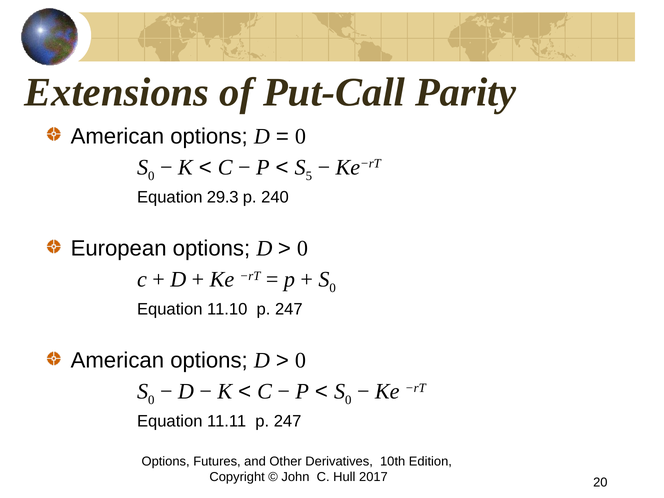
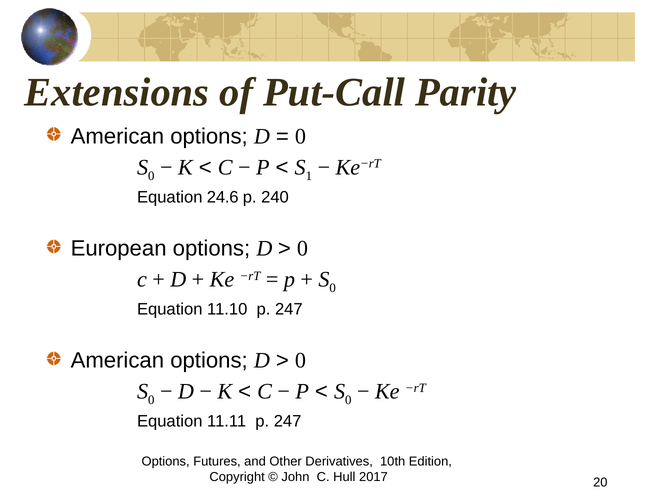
5: 5 -> 1 (309, 176)
29.3: 29.3 -> 24.6 (223, 197)
